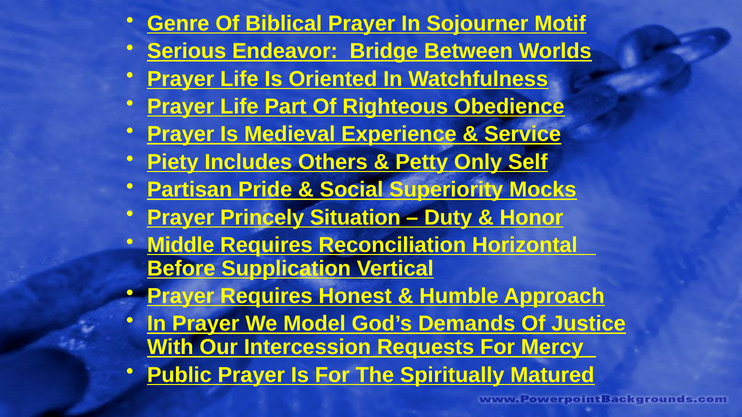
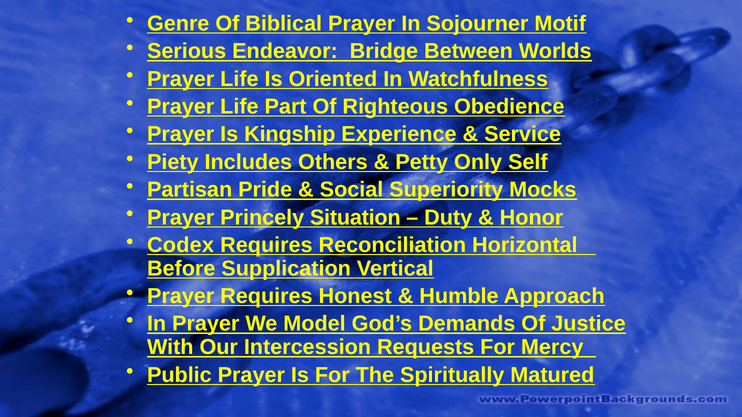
Medieval: Medieval -> Kingship (290, 134)
Middle: Middle -> Codex (181, 245)
